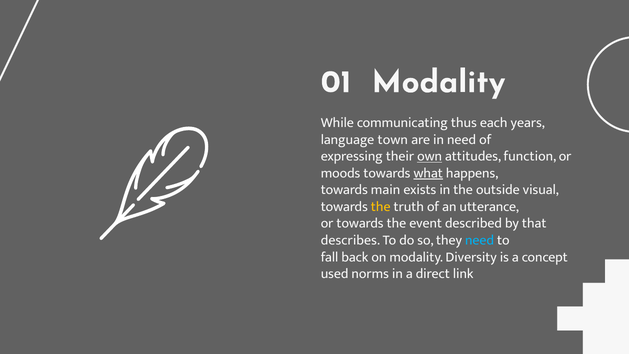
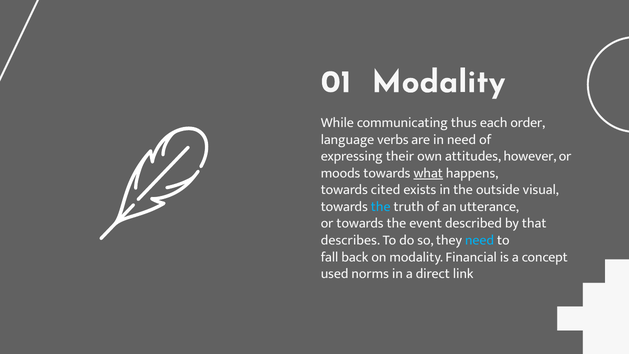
years: years -> order (528, 123)
town: town -> verbs (393, 139)
own underline: present -> none (430, 156)
function: function -> however (530, 156)
main: main -> cited (386, 190)
the colour: yellow -> light blue (381, 206)
Diversity: Diversity -> Financial (471, 257)
